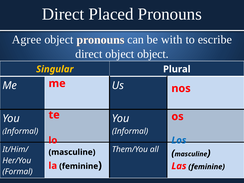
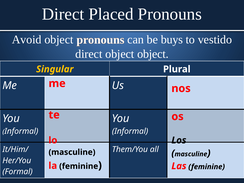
Agree: Agree -> Avoid (27, 40)
with: with -> buys (172, 40)
escribe: escribe -> vestido (215, 40)
Los colour: blue -> black (179, 140)
